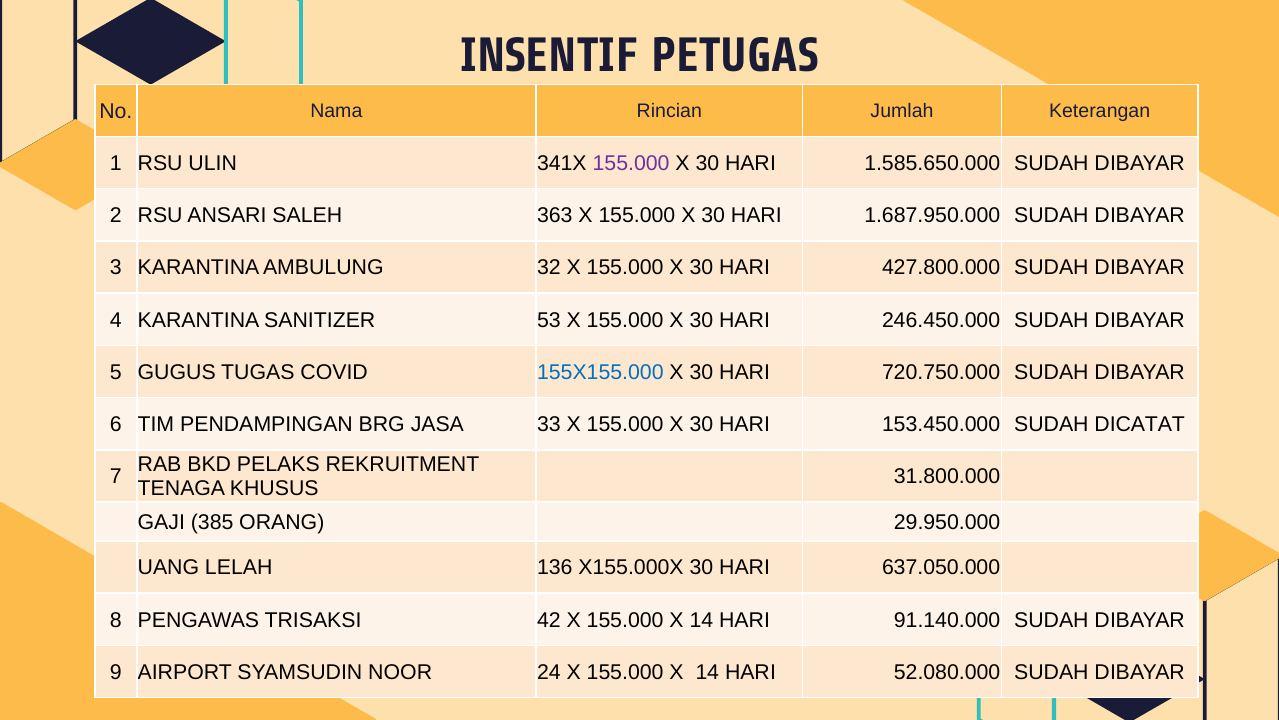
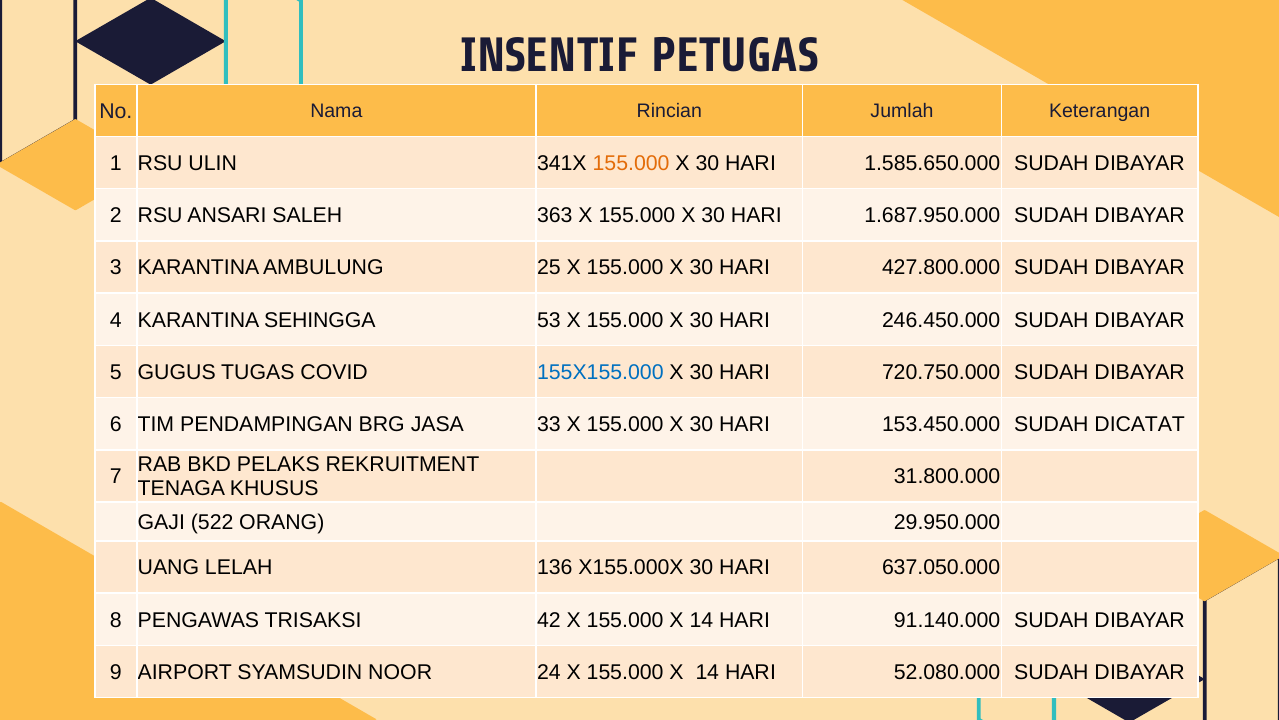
155.000 colour: purple -> orange (631, 163)
32: 32 -> 25 (549, 268)
SANITIZER: SANITIZER -> SEHINGGA (320, 320)
385: 385 -> 522 (212, 522)
